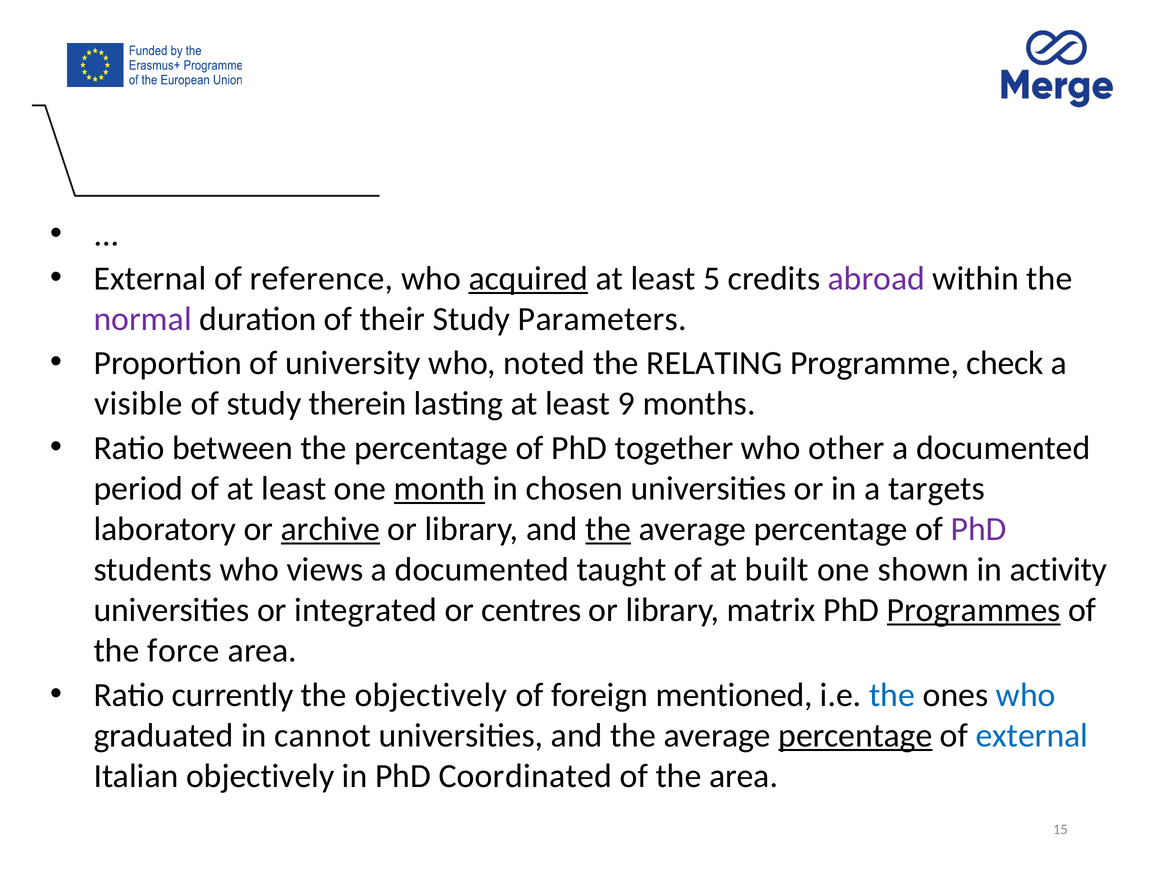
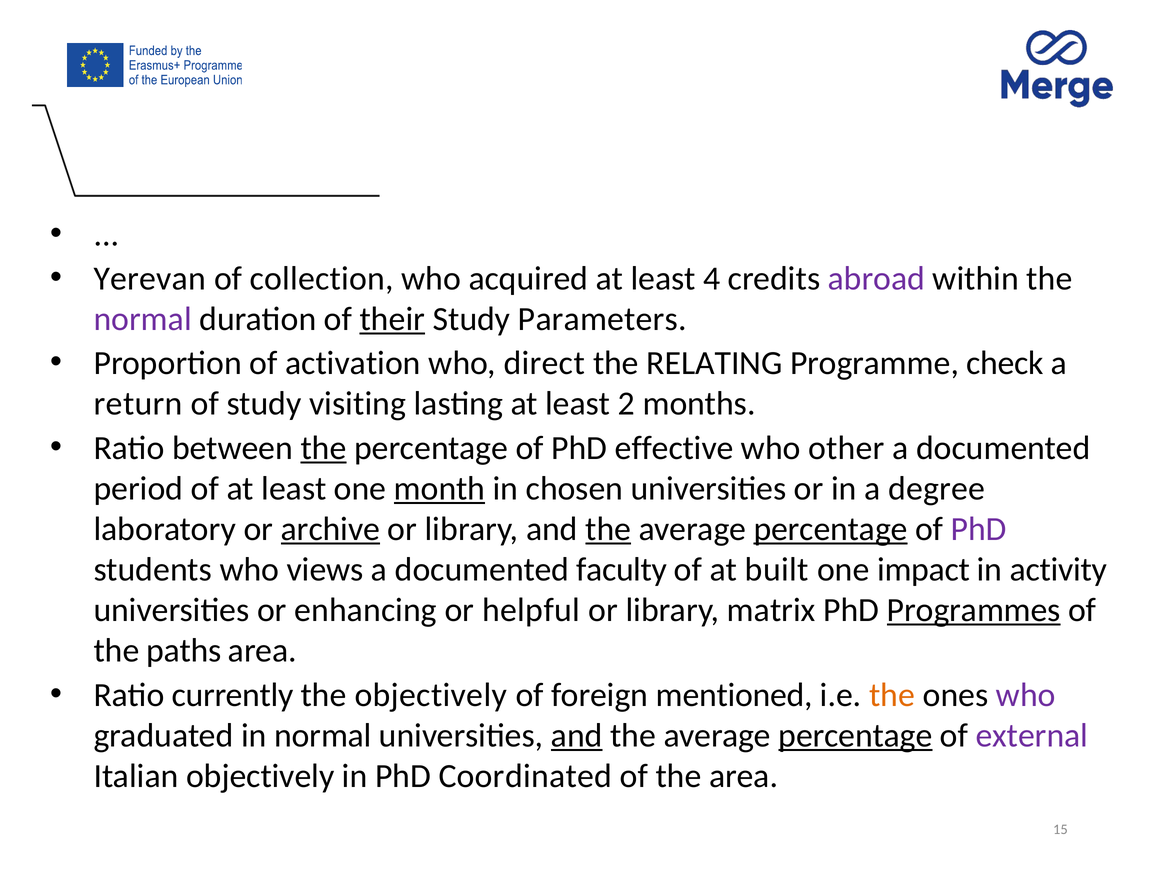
External: External -> Yerevan (150, 279)
reference: reference -> collection (322, 279)
acquired underline: present -> none (528, 279)
5: 5 -> 4 (712, 279)
their underline: none -> present (392, 319)
university: university -> activation (353, 363)
noted: noted -> direct (544, 363)
visible: visible -> return (138, 404)
therein: therein -> visiting (358, 404)
9: 9 -> 2 (626, 404)
the underline: none -> present (324, 448)
together: together -> effective (674, 448)
targets: targets -> degree (937, 489)
percentage underline: none -> present (831, 529)
taught: taught -> faculty (622, 570)
shown: shown -> impact (924, 570)
integrated: integrated -> enhancing (366, 610)
centres: centres -> helpful (531, 610)
force: force -> paths (184, 651)
the colour: blue -> orange (892, 695)
who colour: blue -> purple (1026, 695)
in cannot: cannot -> normal (323, 736)
and underline: none -> present (577, 736)
external colour: blue -> purple (1032, 736)
